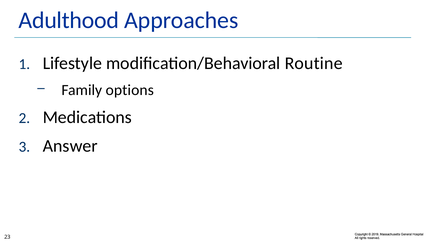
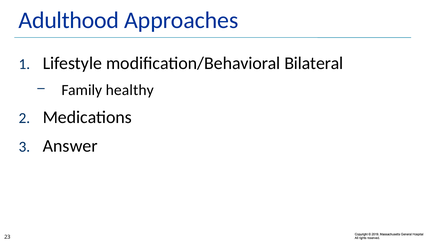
Routine: Routine -> Bilateral (314, 63)
options: options -> healthy (130, 90)
